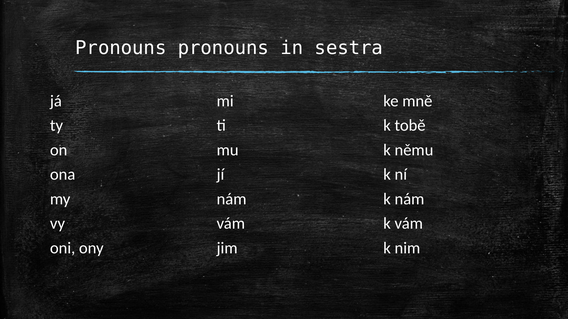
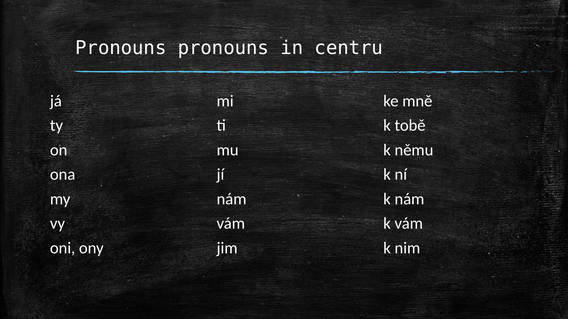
sestra: sestra -> centru (349, 48)
